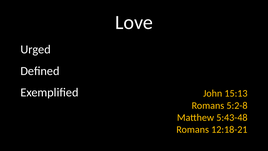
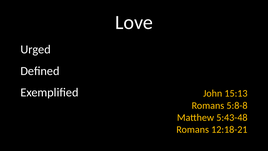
5:2-8: 5:2-8 -> 5:8-8 (237, 105)
